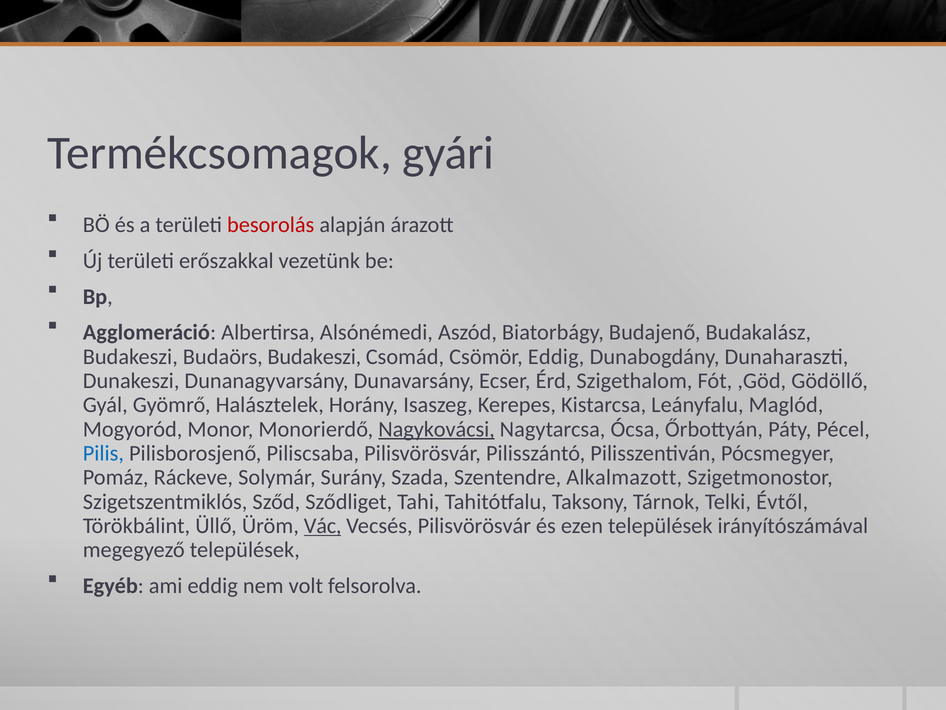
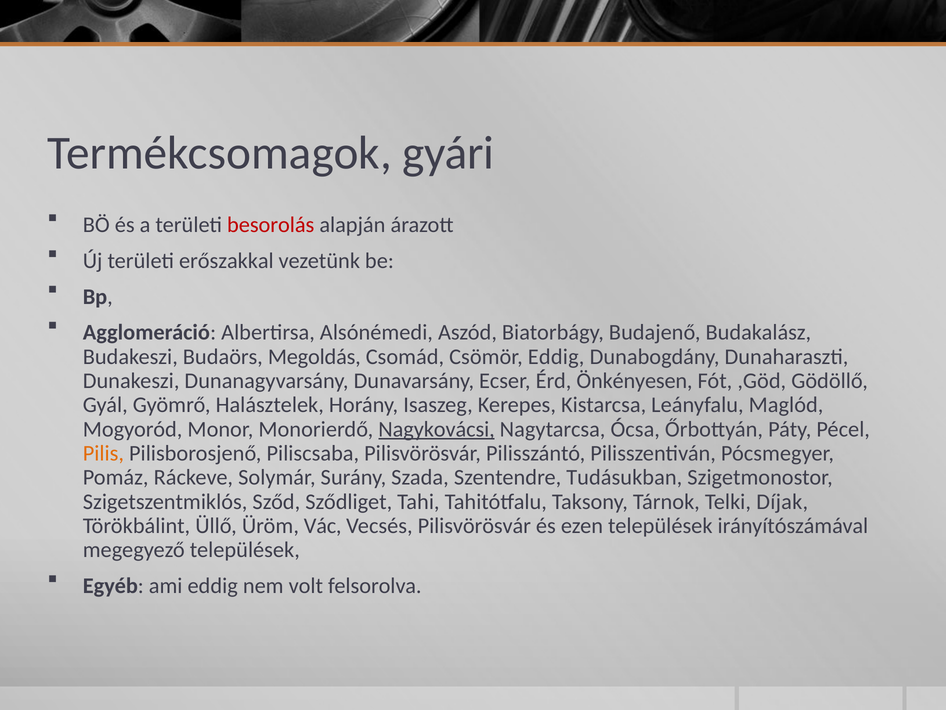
Budaörs Budakeszi: Budakeszi -> Megoldás (314, 357)
Szigethalom: Szigethalom -> Önkényesen (635, 381)
Pilis colour: blue -> orange (103, 453)
Alkalmazott: Alkalmazott -> Tudásukban (624, 477)
Évtől: Évtől -> Díjak (782, 501)
Vác underline: present -> none (323, 525)
